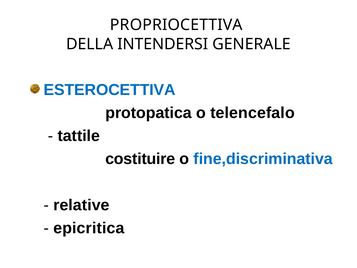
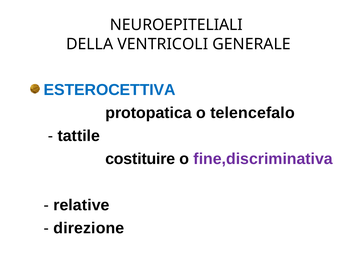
PROPRIOCETTIVA: PROPRIOCETTIVA -> NEUROEPITELIALI (176, 25)
INTENDERSI: INTENDERSI -> VENTRICOLI (163, 44)
fine,discriminativa colour: blue -> purple (263, 159)
epicritica: epicritica -> direzione (89, 228)
